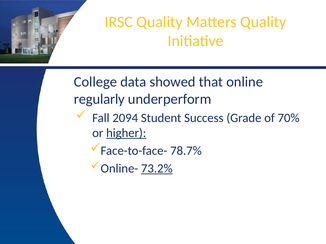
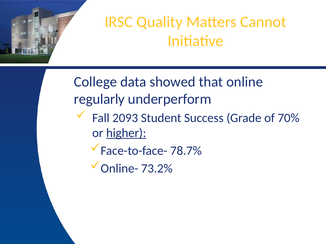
Matters Quality: Quality -> Cannot (263, 22)
2094: 2094 -> 2093 (125, 118)
73.2% underline: present -> none (157, 169)
